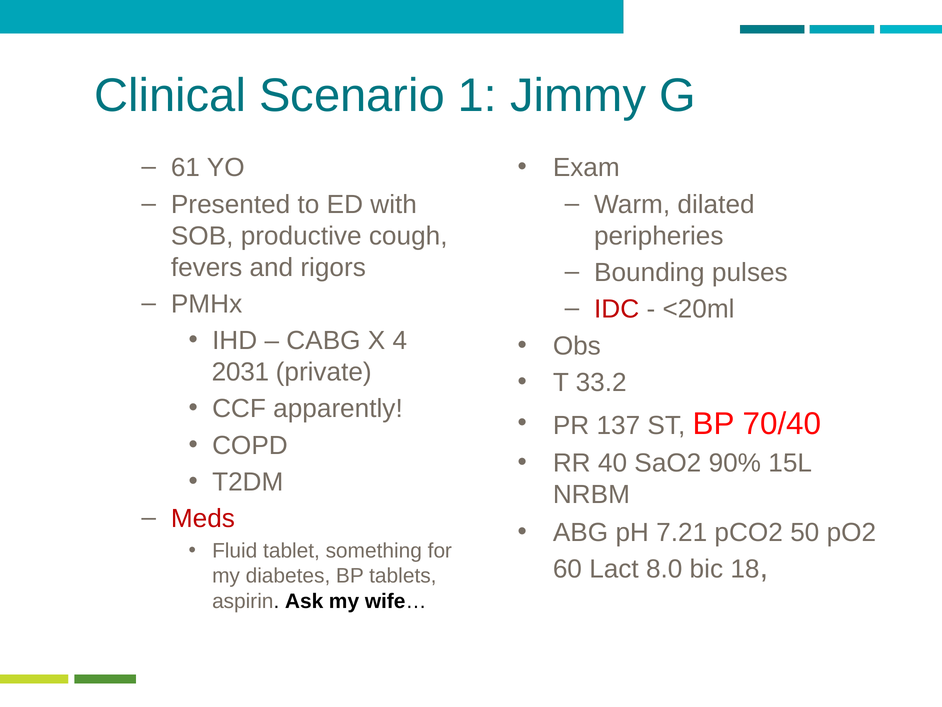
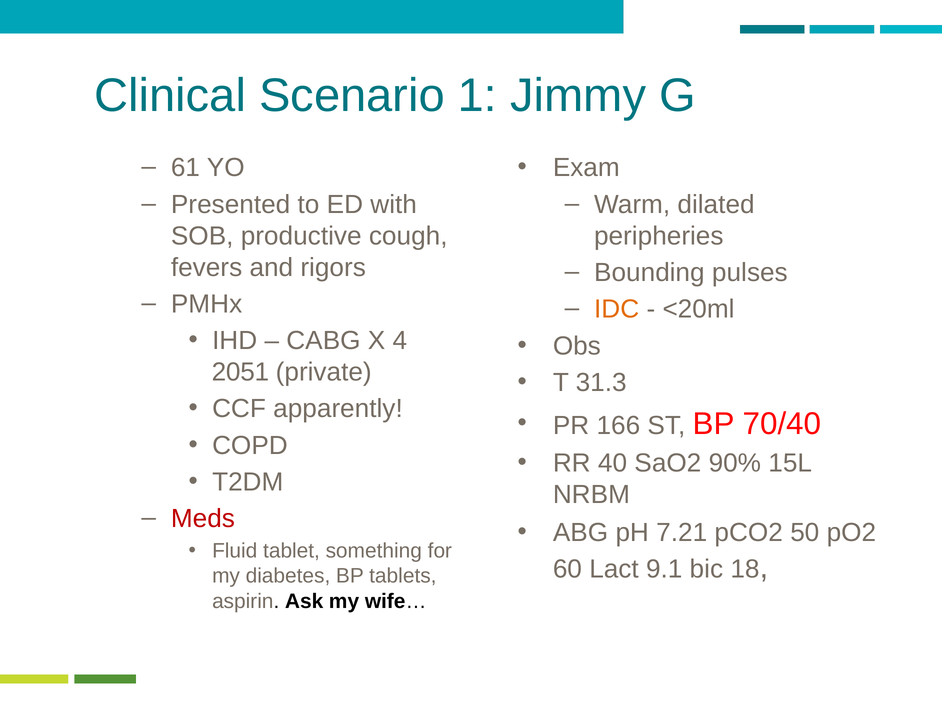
IDC colour: red -> orange (617, 309)
2031: 2031 -> 2051 (240, 372)
33.2: 33.2 -> 31.3 (601, 382)
137: 137 -> 166 (618, 425)
8.0: 8.0 -> 9.1 (664, 569)
